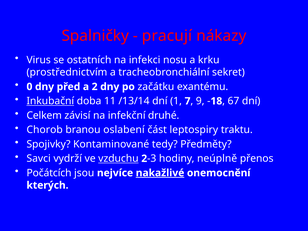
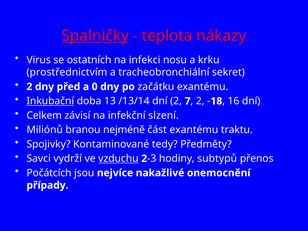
Spalničky underline: none -> present (95, 36)
pracují: pracují -> teplota (167, 36)
0: 0 -> 2 (29, 87)
a 2: 2 -> 0 (95, 87)
11: 11 -> 13 (110, 101)
dní 1: 1 -> 2 (176, 101)
9: 9 -> 2 (200, 101)
67: 67 -> 16 (233, 101)
druhé: druhé -> slzení (164, 115)
Chorob: Chorob -> Miliónů (45, 130)
oslabení: oslabení -> nejméně (124, 130)
část leptospiry: leptospiry -> exantému (194, 130)
neúplně: neúplně -> subtypů (217, 159)
nakažlivé underline: present -> none (160, 173)
kterých: kterých -> případy (47, 185)
